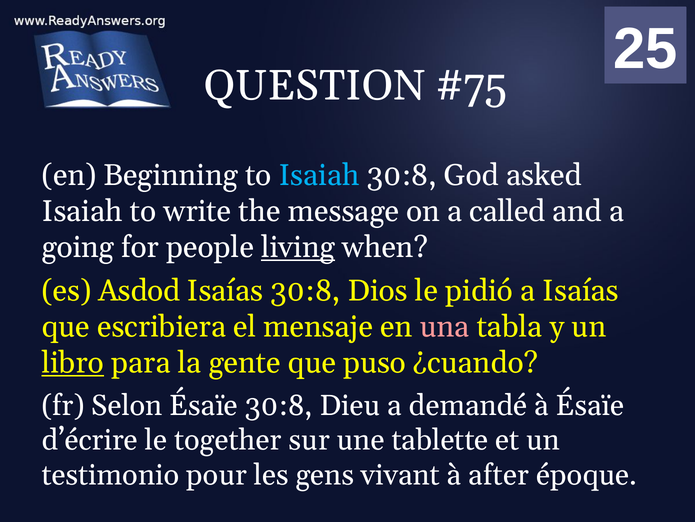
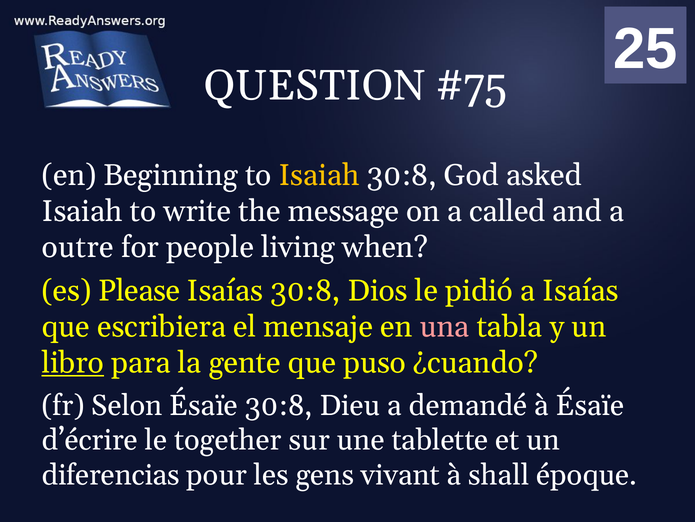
Isaiah colour: light blue -> yellow (319, 175)
going: going -> outre (78, 247)
living underline: present -> none (298, 247)
Asdod: Asdod -> Please (139, 290)
testimonio: testimonio -> diferencias (111, 475)
after: after -> shall (499, 475)
